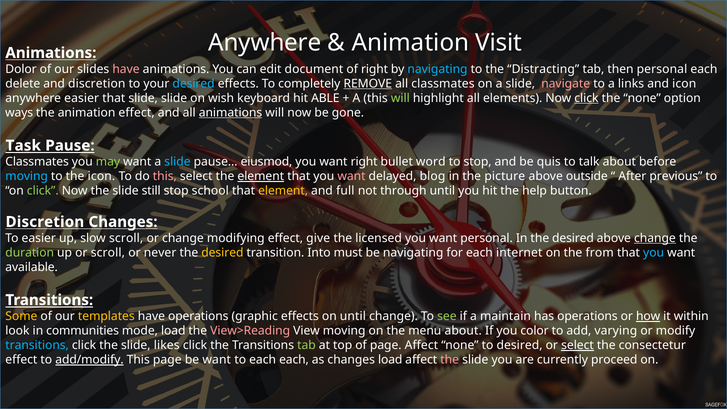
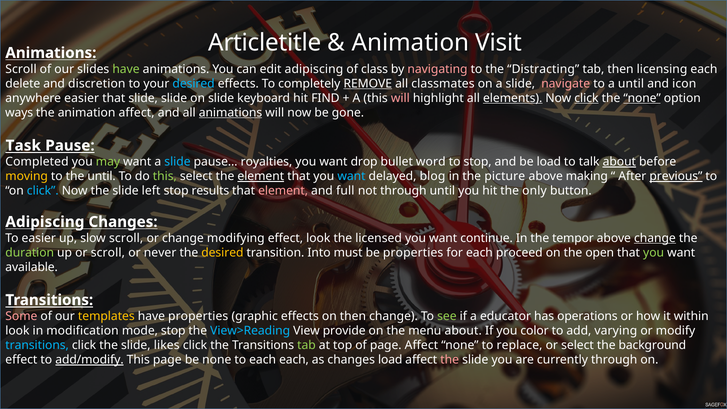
Anywhere: Anywhere -> Articletitle (265, 43)
Dolor: Dolor -> Scroll (21, 69)
have colour: pink -> light green (126, 69)
edit document: document -> adipiscing (314, 69)
of right: right -> class (375, 69)
navigating colour: light blue -> pink (438, 69)
then personal: personal -> licensing (662, 69)
a links: links -> until (631, 84)
on wish: wish -> slide (221, 98)
ABLE: ABLE -> FIND (325, 98)
will colour: light green -> pink (400, 98)
elements underline: none -> present (513, 98)
none underline: none -> present (642, 98)
animation effect: effect -> affect (137, 113)
Classmates: Classmates -> Completed (37, 162)
eiusmod: eiusmod -> royalties (266, 162)
want right: right -> drop (364, 162)
be quis: quis -> load (549, 162)
about underline: none -> present (619, 162)
moving colour: light blue -> yellow (27, 176)
the icon: icon -> until (102, 176)
this colour: pink -> light green (165, 176)
want colour: pink -> light blue (351, 176)
outside: outside -> making (587, 176)
previous underline: none -> present (676, 176)
click colour: light green -> light blue (43, 191)
still: still -> left (151, 191)
school: school -> results (210, 191)
element colour: yellow -> pink (283, 191)
help: help -> only (534, 191)
Discretion: Discretion -> Adipiscing (45, 222)
effect give: give -> look (318, 238)
want personal: personal -> continue (487, 238)
In the desired: desired -> tempor (573, 238)
be navigating: navigating -> properties (413, 253)
internet: internet -> proceed (519, 253)
from: from -> open (600, 253)
you colour: light blue -> light green (654, 253)
Some colour: yellow -> pink (21, 316)
have operations: operations -> properties (198, 316)
on until: until -> then (353, 316)
maintain: maintain -> educator (506, 316)
how underline: present -> none (648, 316)
communities: communities -> modification (82, 331)
mode load: load -> stop (173, 331)
View>Reading colour: pink -> light blue (250, 331)
View moving: moving -> provide (344, 331)
to desired: desired -> replace (520, 345)
select underline: present -> none (577, 345)
consectetur: consectetur -> background (652, 345)
be want: want -> none (217, 360)
currently proceed: proceed -> through (614, 360)
